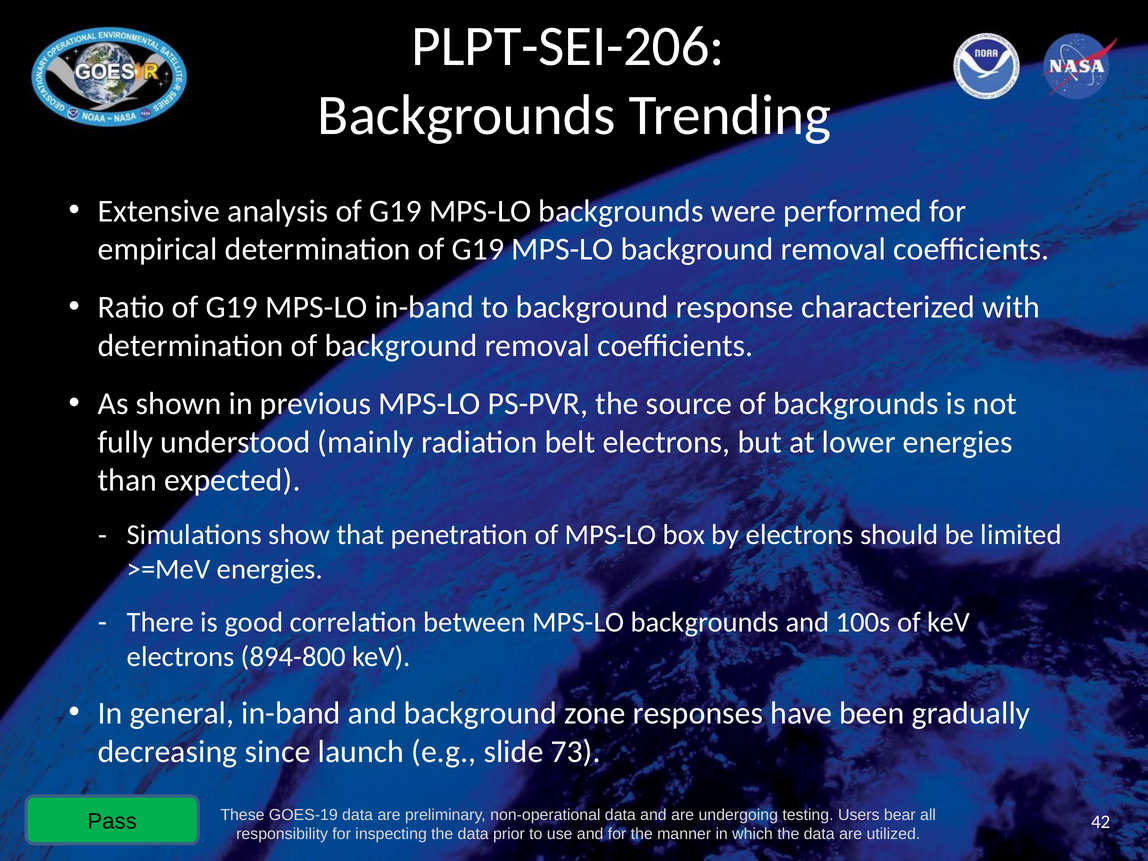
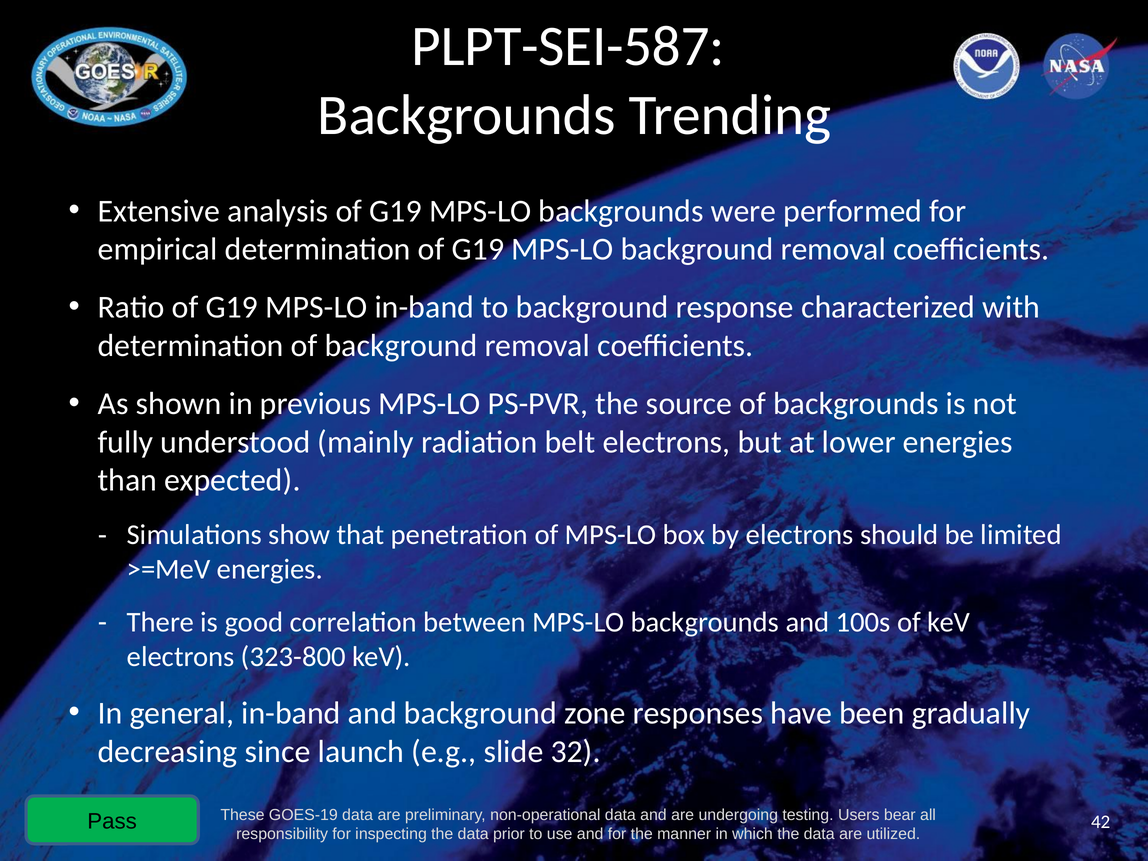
PLPT-SEI-206: PLPT-SEI-206 -> PLPT-SEI-587 (568, 46)
894-800: 894-800 -> 323-800 (293, 657)
73: 73 -> 32 (576, 752)
